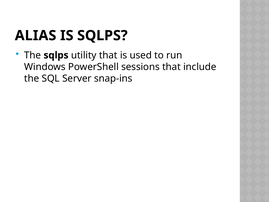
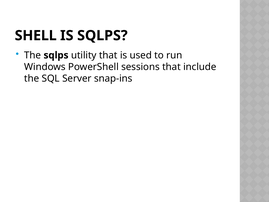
ALIAS: ALIAS -> SHELL (36, 36)
